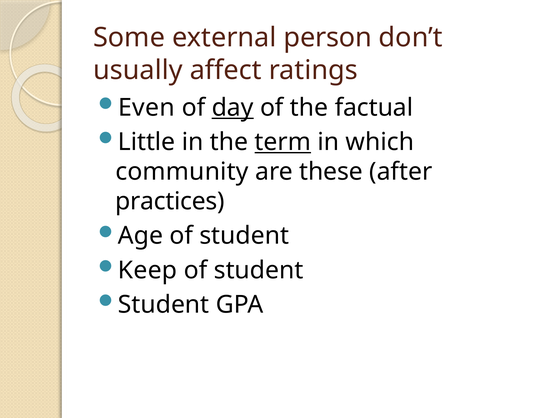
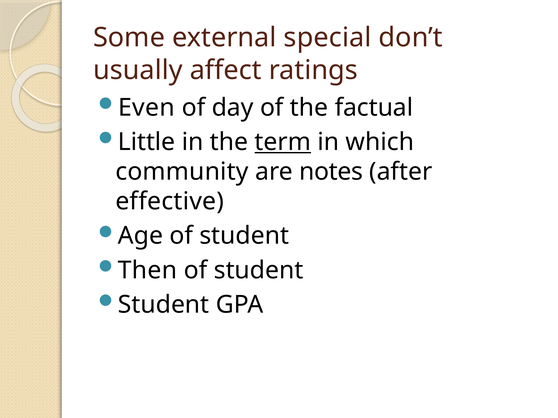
person: person -> special (328, 38)
day underline: present -> none (233, 108)
these: these -> notes (331, 172)
practices: practices -> effective (170, 202)
Keep: Keep -> Then (148, 271)
